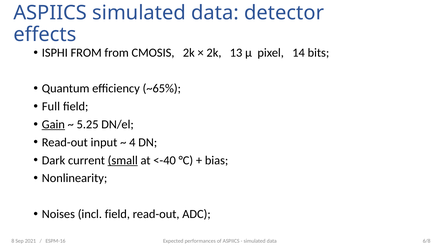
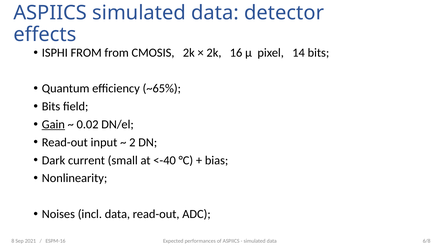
13: 13 -> 16 (236, 53)
Full: Full -> Bits (51, 107)
5.25: 5.25 -> 0.02 (88, 125)
4: 4 -> 2 (132, 143)
small underline: present -> none (123, 161)
incl field: field -> data (117, 215)
